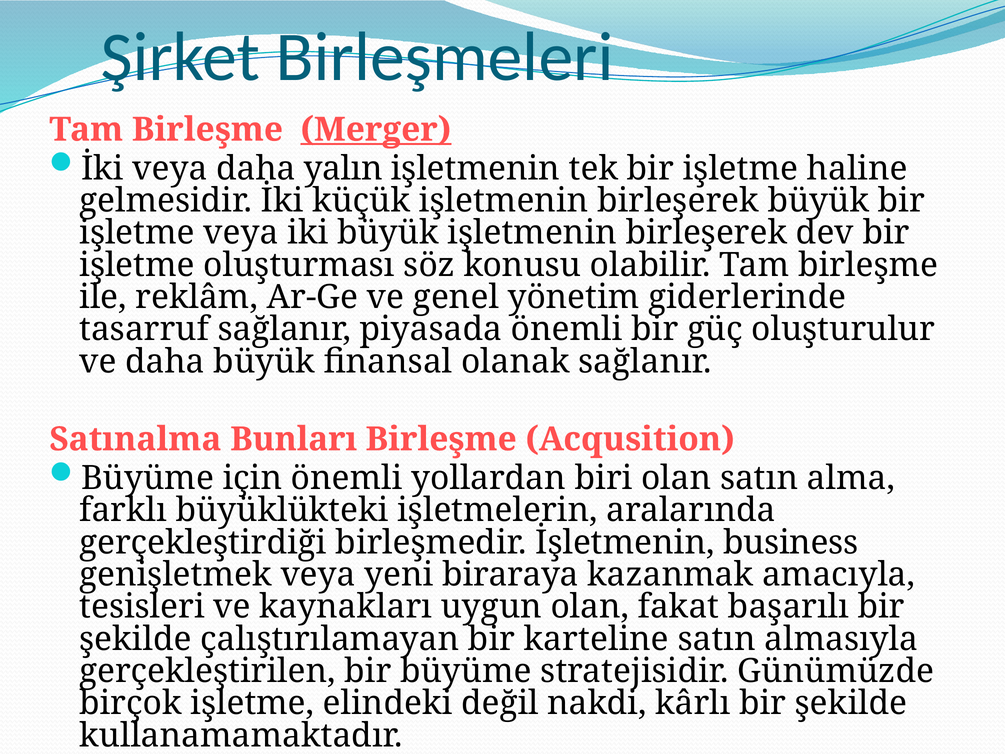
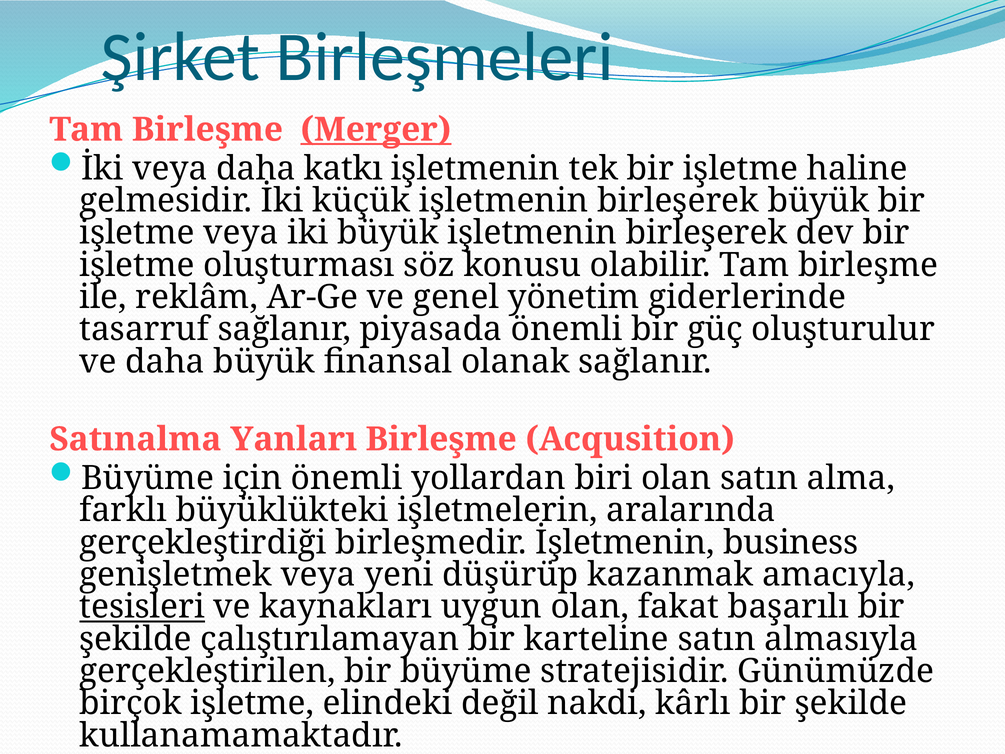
yalın: yalın -> katkı (343, 168)
Bunları: Bunları -> Yanları (294, 439)
biraraya: biraraya -> düşürüp (510, 574)
tesisleri underline: none -> present (142, 607)
